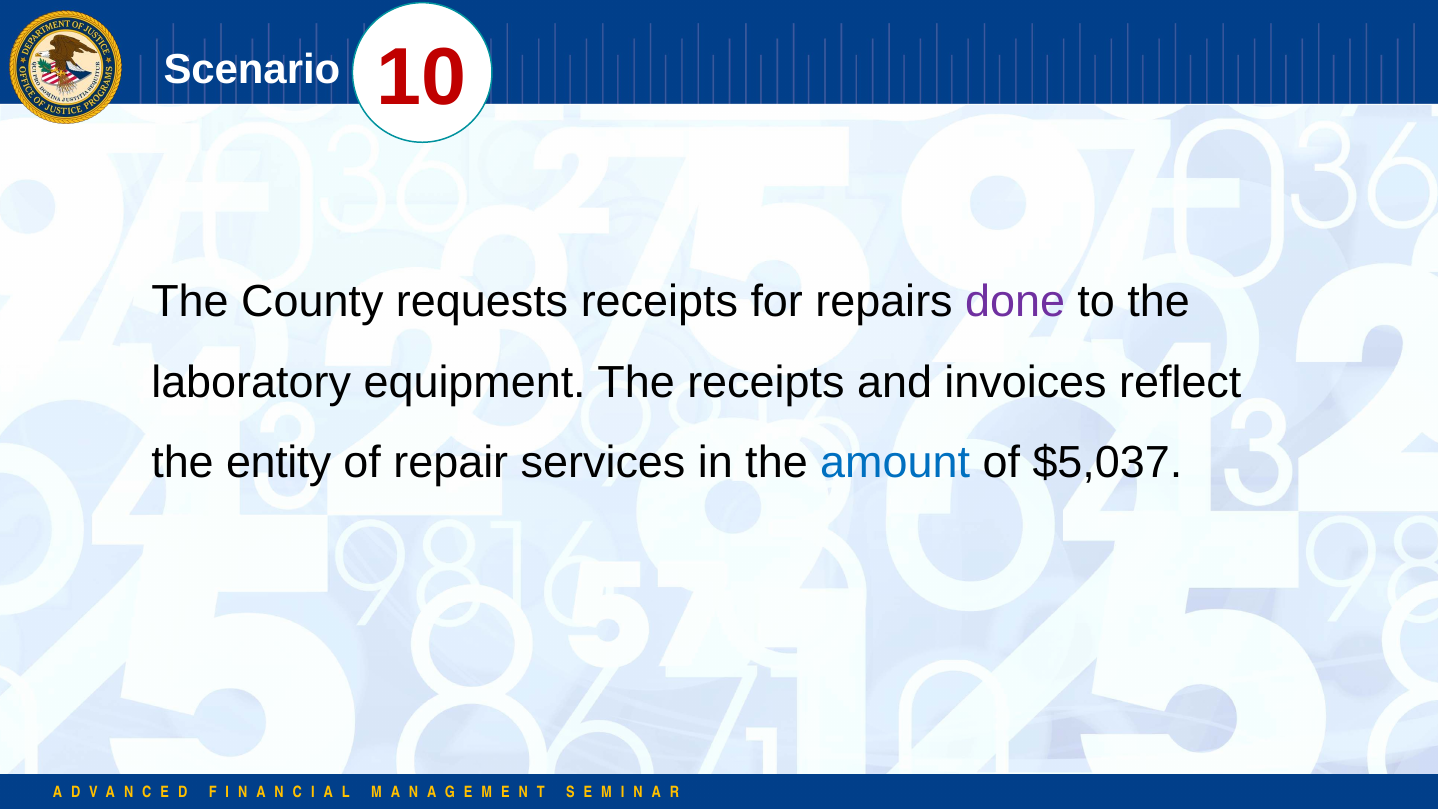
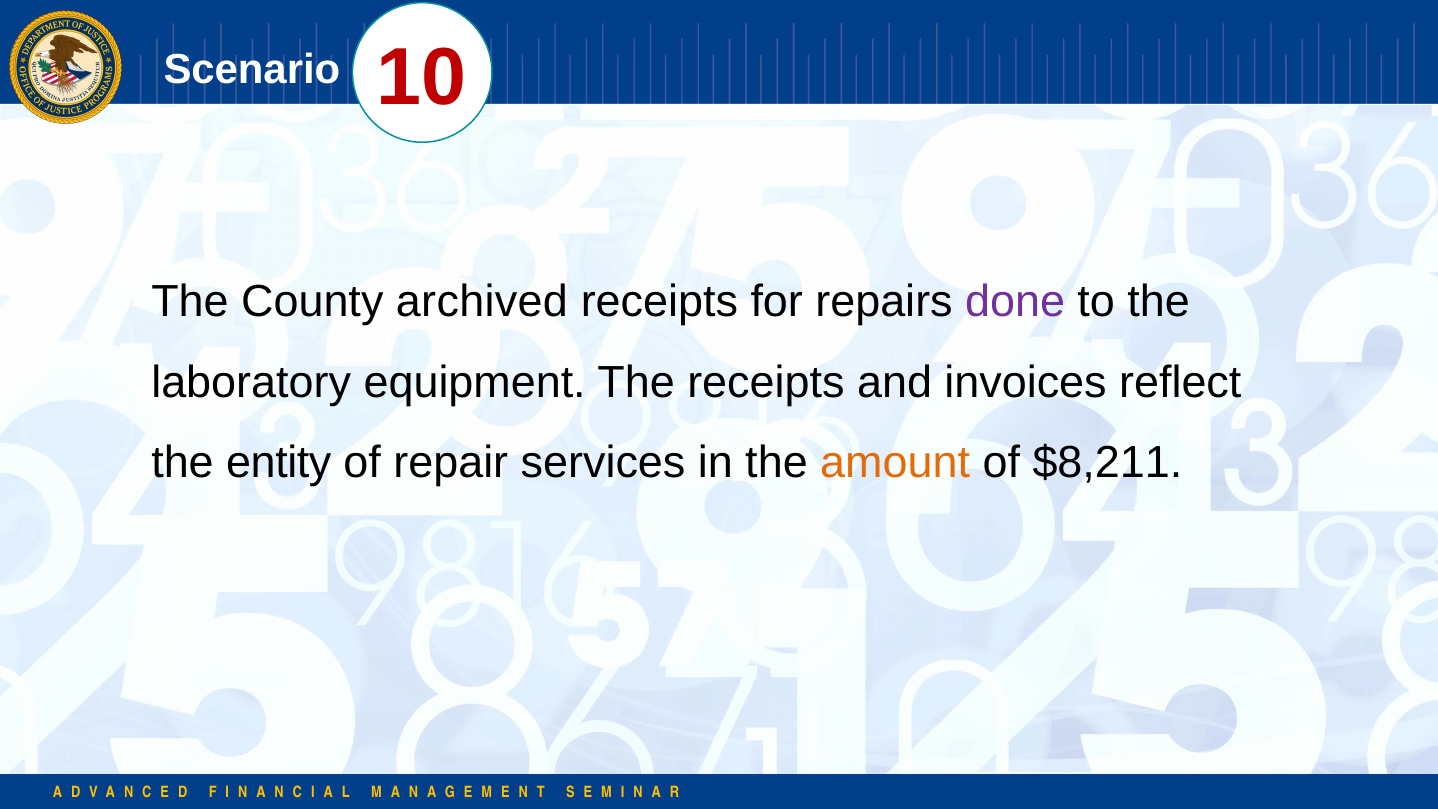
requests: requests -> archived (482, 301)
amount colour: blue -> orange (895, 463)
$5,037: $5,037 -> $8,211 (1107, 463)
